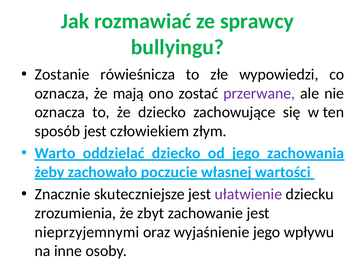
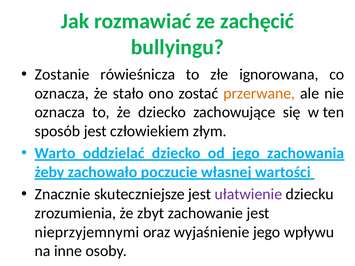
sprawcy: sprawcy -> zachęcić (257, 21)
wypowiedzi: wypowiedzi -> ignorowana (279, 74)
mają: mają -> stało (128, 93)
przerwane colour: purple -> orange (259, 93)
